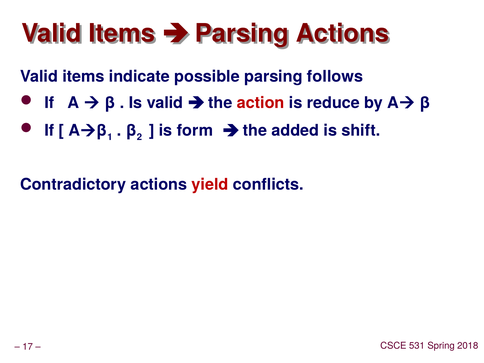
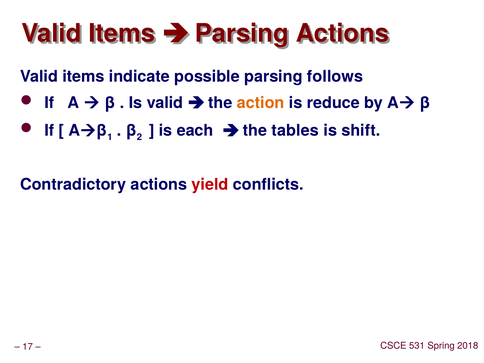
action colour: red -> orange (261, 103)
form: form -> each (195, 131)
added: added -> tables (295, 131)
